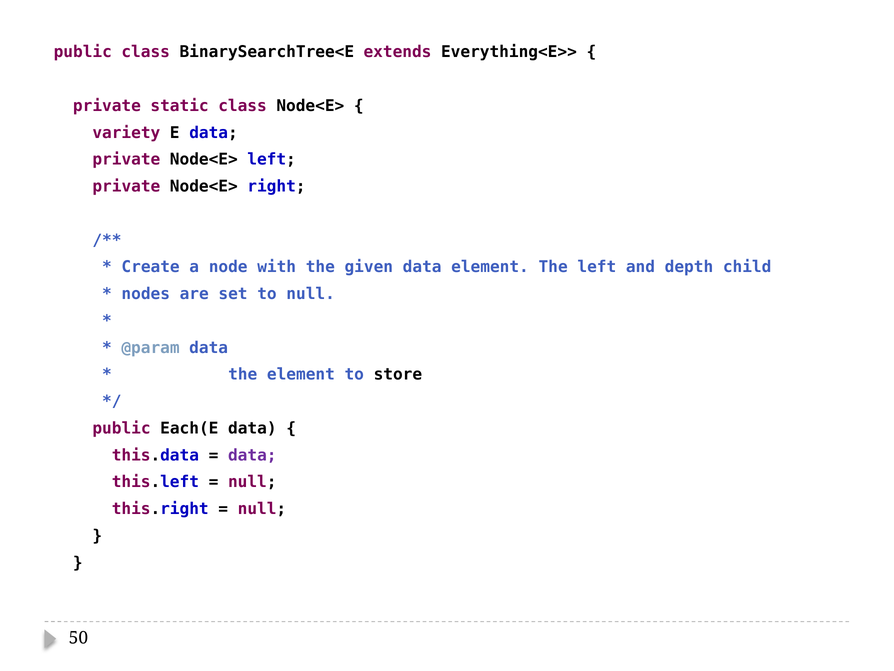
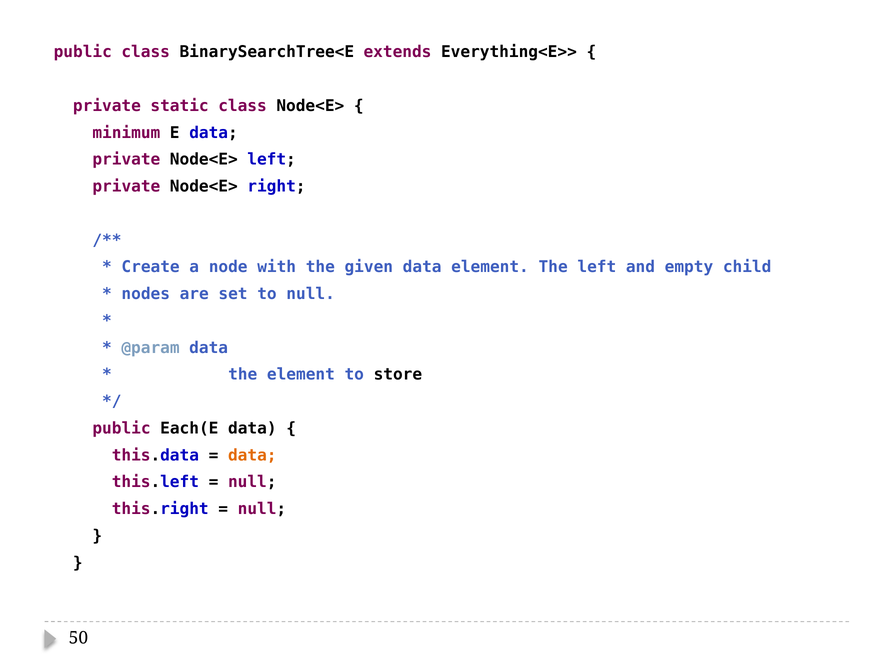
variety: variety -> minimum (126, 133)
depth: depth -> empty (689, 267)
data colour: purple -> orange (252, 455)
